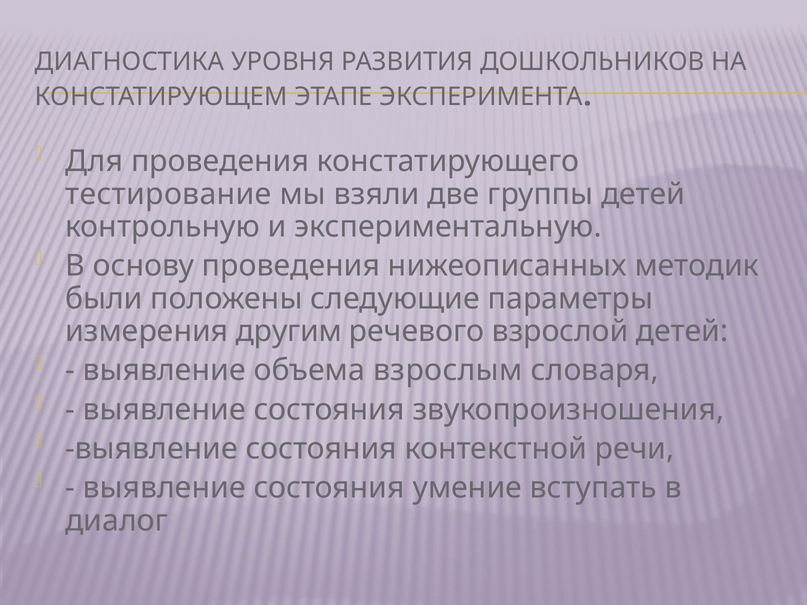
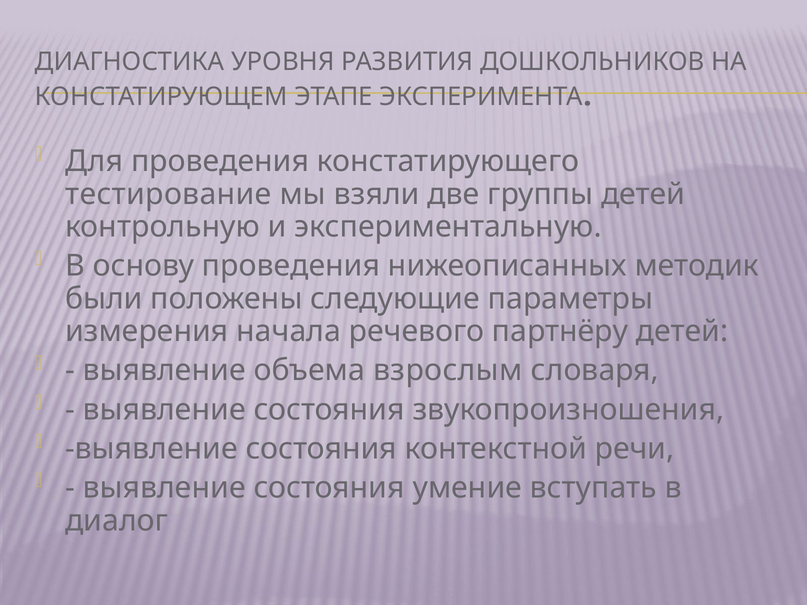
другим: другим -> начала (289, 331)
взрослой: взрослой -> партнёру (560, 331)
